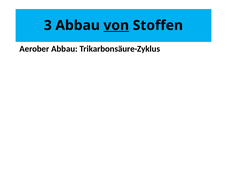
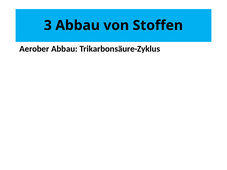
von underline: present -> none (116, 25)
